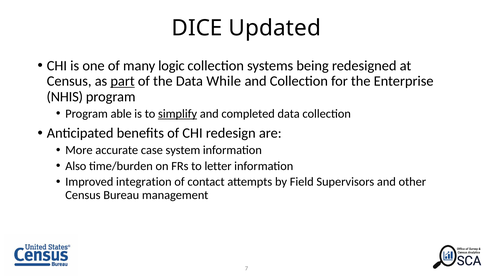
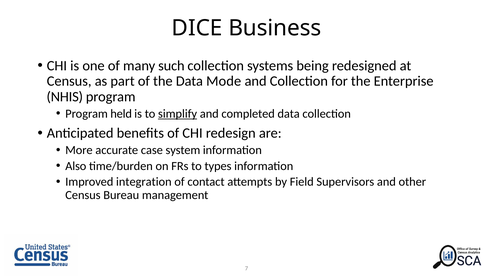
Updated: Updated -> Business (275, 28)
logic: logic -> such (171, 66)
part underline: present -> none (123, 81)
While: While -> Mode (224, 81)
able: able -> held (121, 114)
letter: letter -> types (218, 166)
